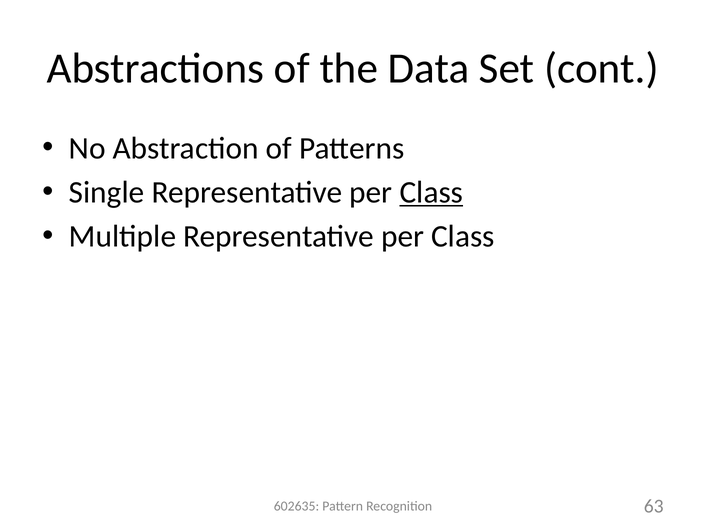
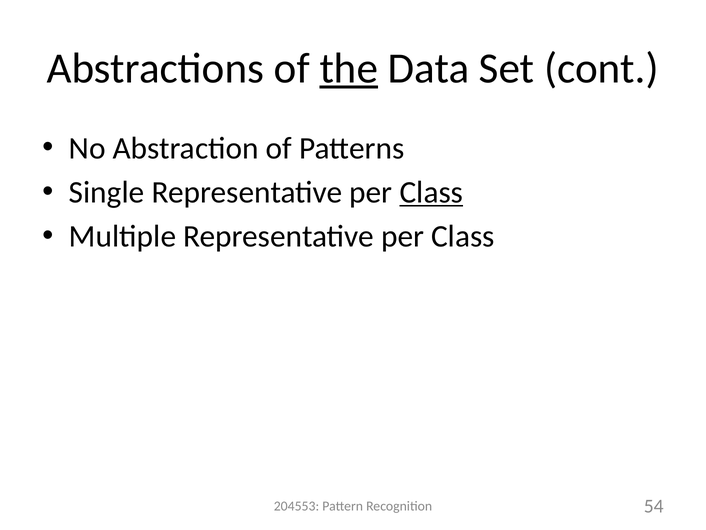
the underline: none -> present (349, 68)
602635: 602635 -> 204553 (296, 506)
63: 63 -> 54 (654, 506)
